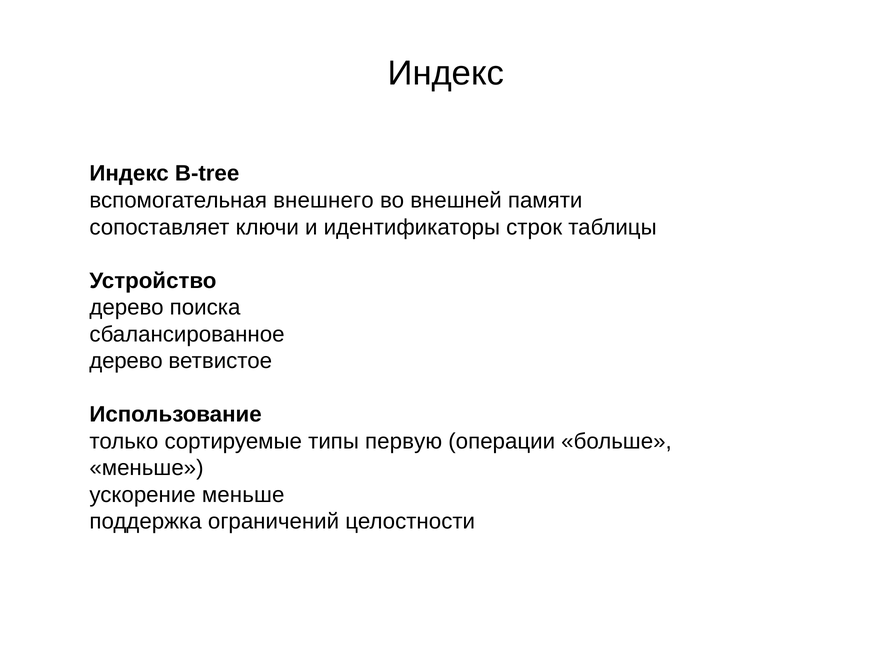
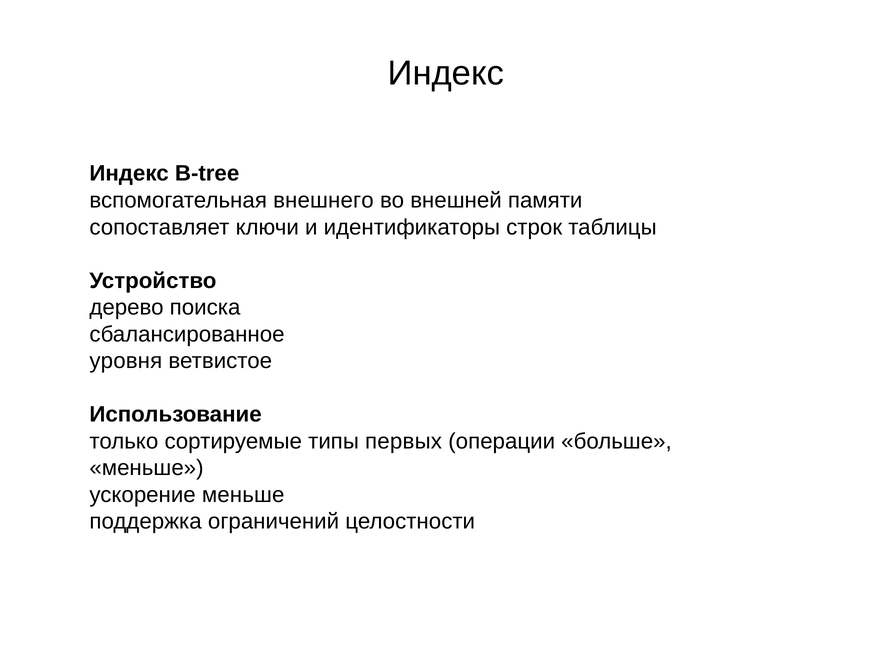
дерево: дерево -> уровня (126, 361)
первую: первую -> первых (404, 441)
